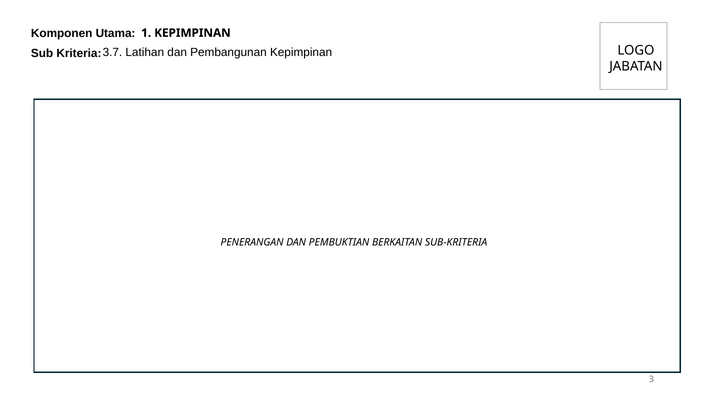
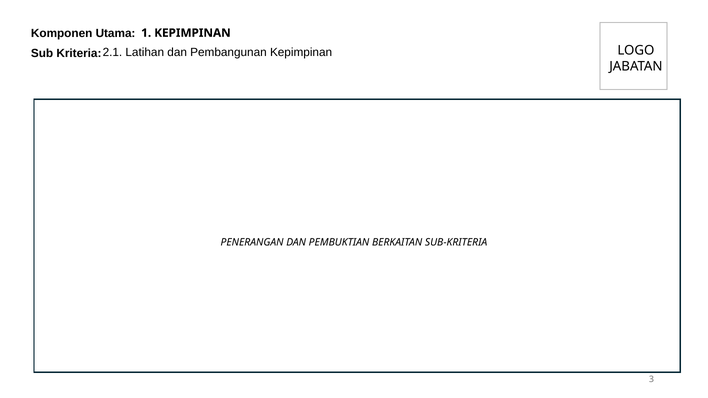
3.7: 3.7 -> 2.1 (112, 53)
